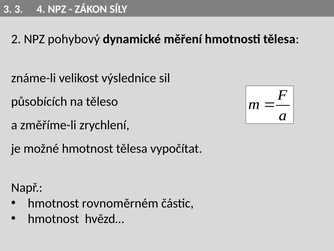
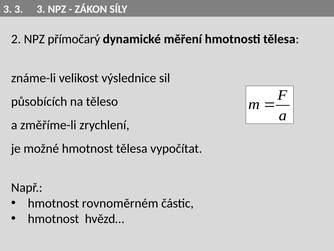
3 3 4: 4 -> 3 (41, 9)
pohybový: pohybový -> přímočarý (74, 39)
